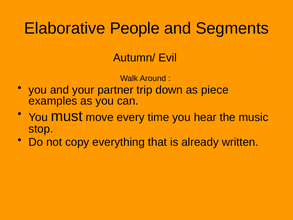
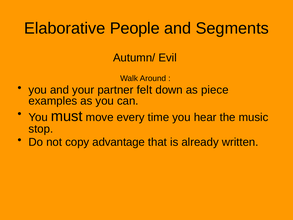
trip: trip -> felt (144, 90)
everything: everything -> advantage (119, 142)
